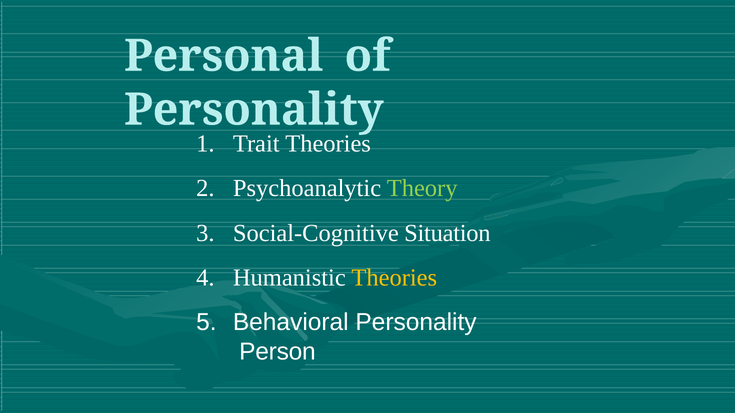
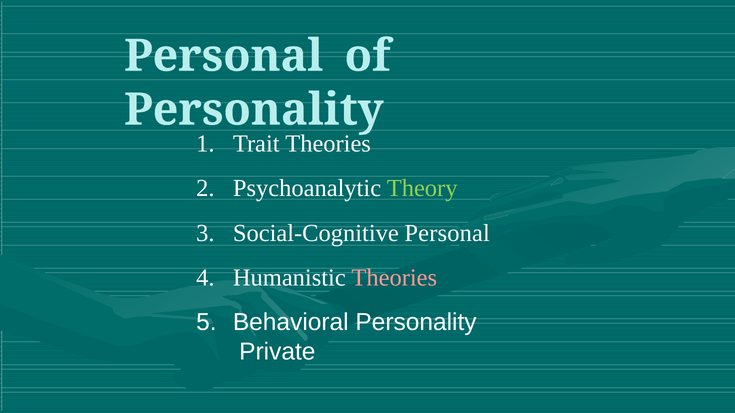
Social-Cognitive Situation: Situation -> Personal (447, 233)
Theories colour: yellow -> pink (394, 278)
Person: Person -> Private (277, 352)
